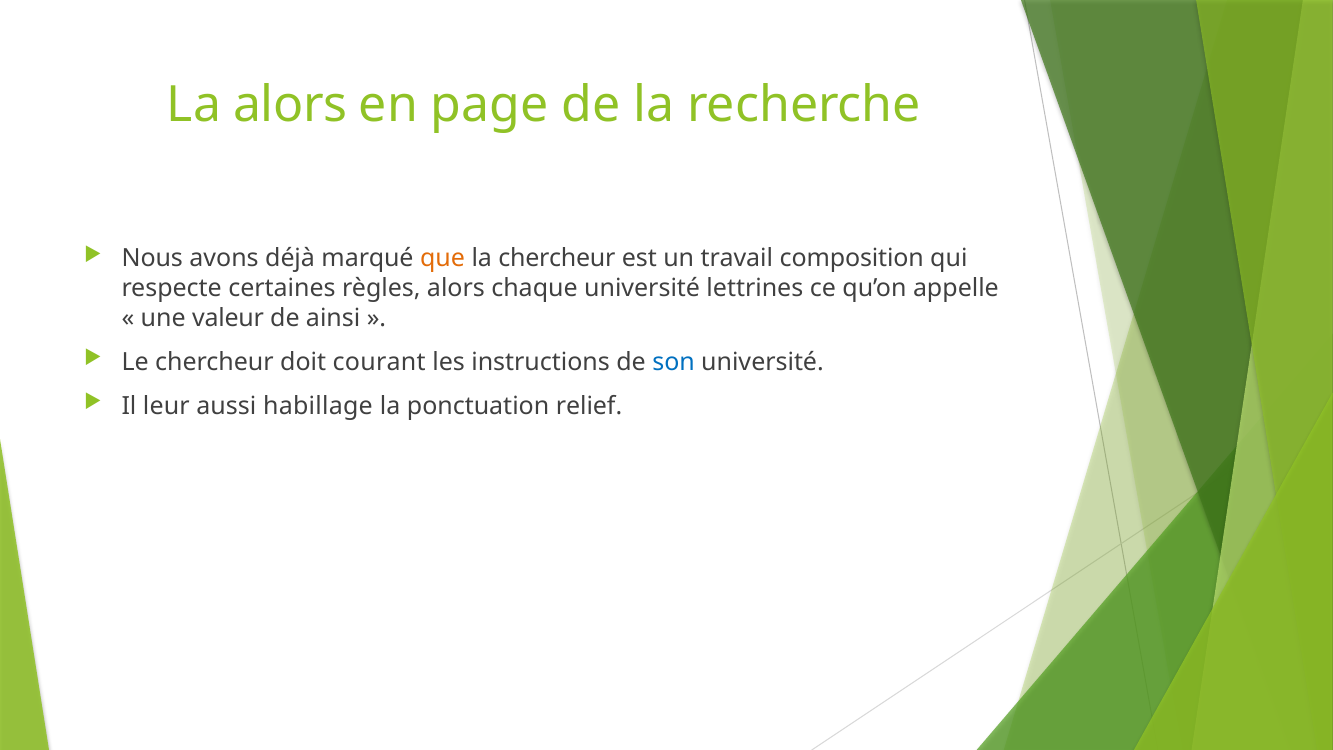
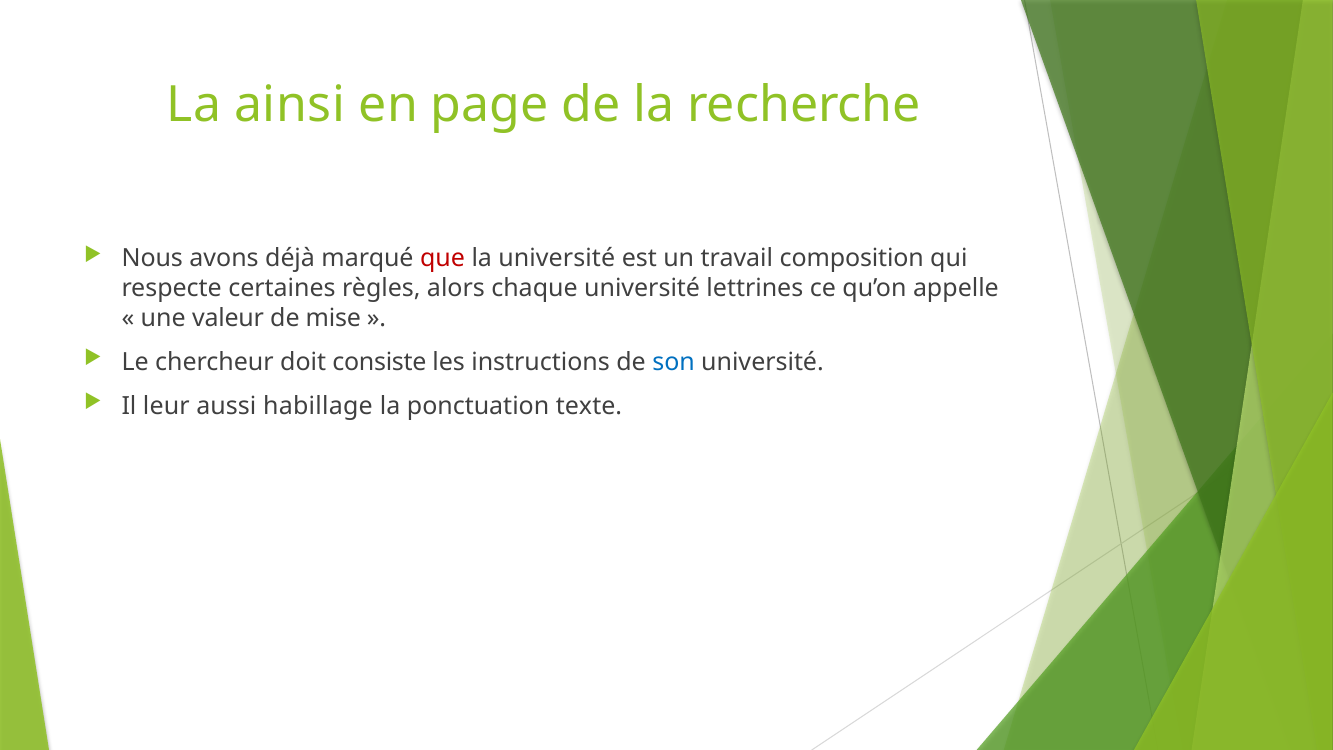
La alors: alors -> ainsi (290, 105)
que colour: orange -> red (443, 258)
la chercheur: chercheur -> université (557, 258)
ainsi: ainsi -> mise (333, 318)
courant: courant -> consiste (379, 362)
relief: relief -> texte (589, 406)
